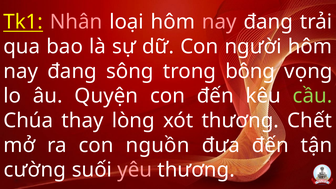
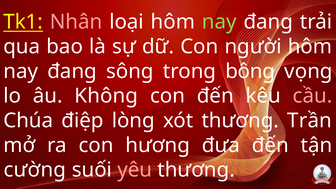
nay colour: pink -> light green (219, 22)
Quyện: Quyện -> Không (106, 96)
cầu colour: light green -> pink (312, 96)
thay: thay -> điệp (82, 121)
Chết: Chết -> Trần (310, 121)
nguồn: nguồn -> hương (158, 145)
